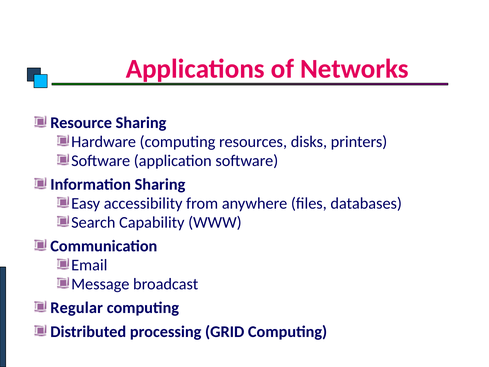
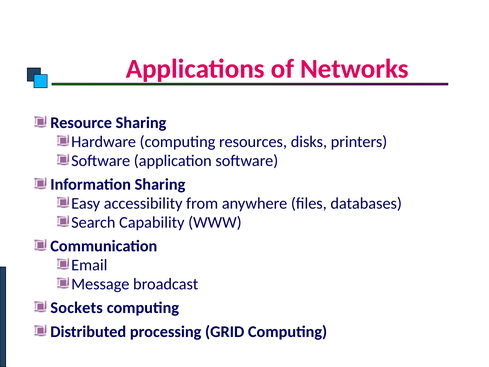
Regular: Regular -> Sockets (77, 308)
